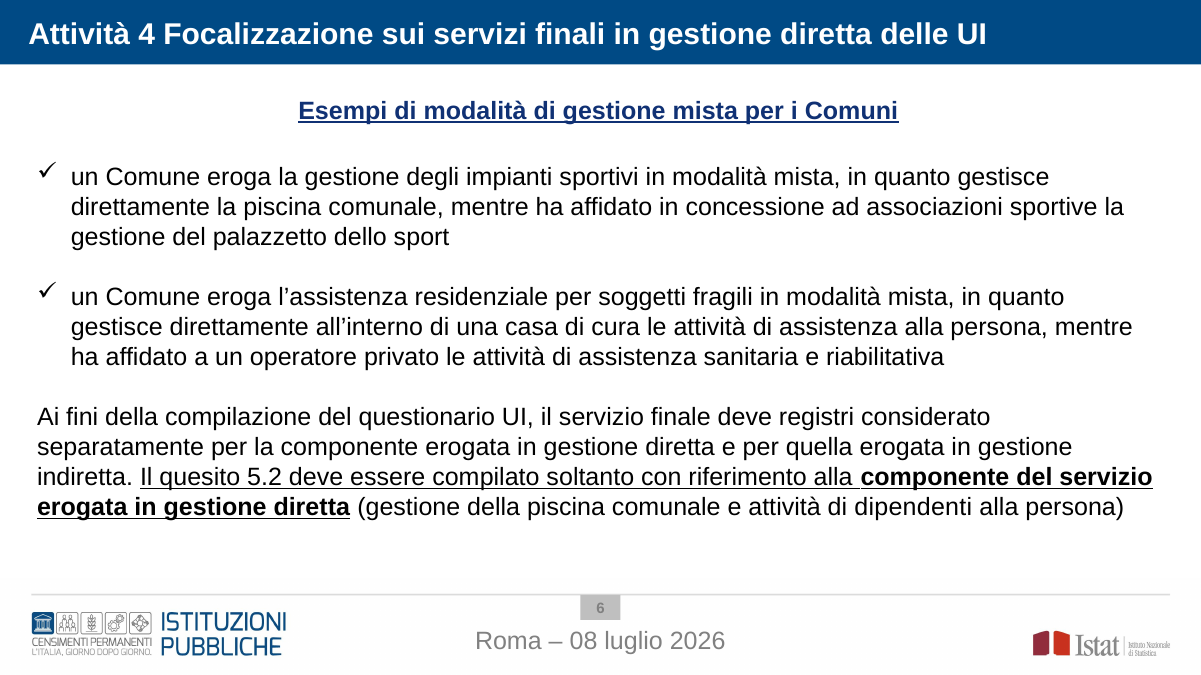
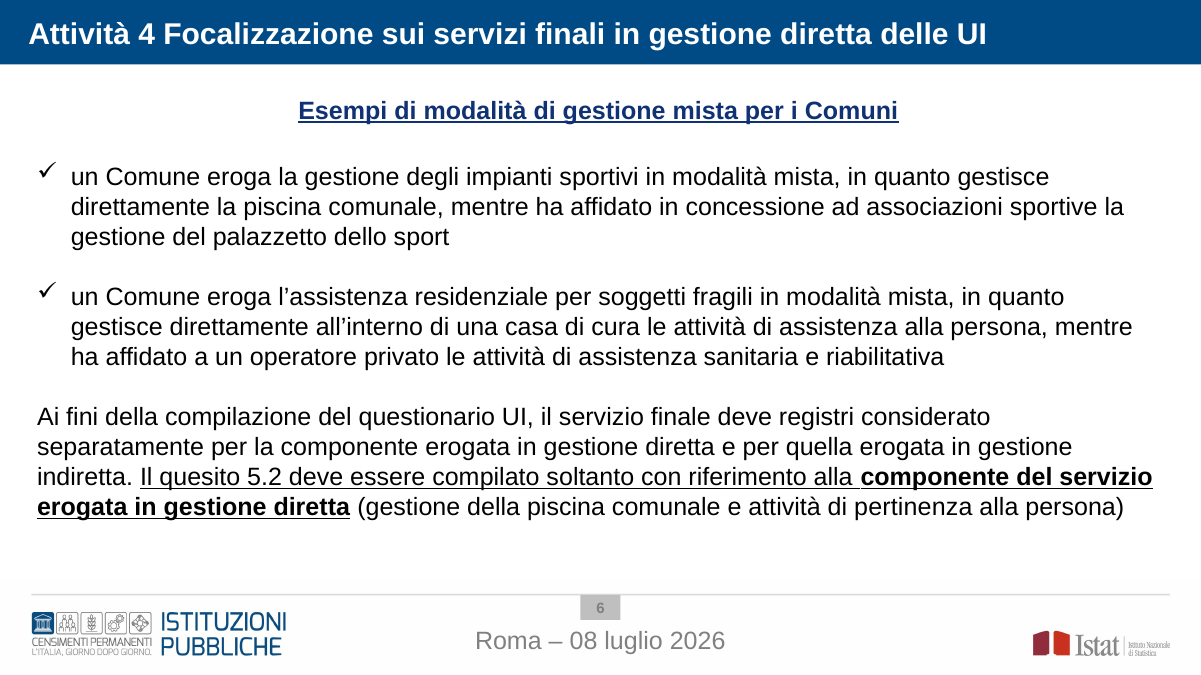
dipendenti: dipendenti -> pertinenza (913, 508)
